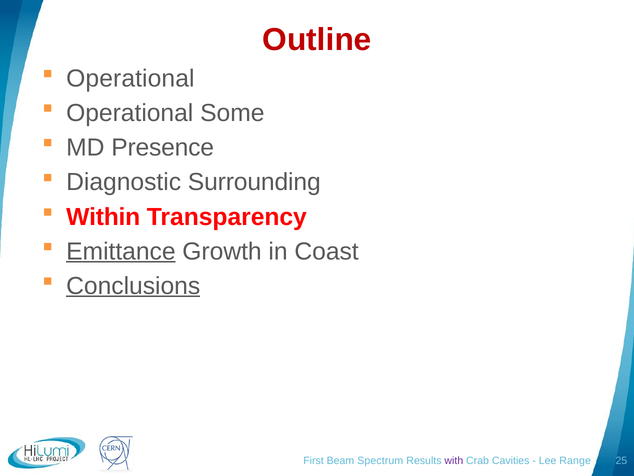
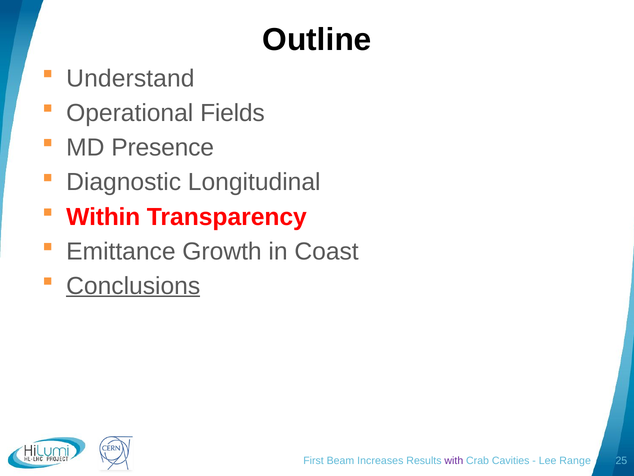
Outline colour: red -> black (317, 40)
Operational: Operational -> Understand (130, 79)
Some: Some -> Fields (232, 113)
Surrounding: Surrounding -> Longitudinal (254, 182)
Emittance underline: present -> none (121, 251)
Spectrum: Spectrum -> Increases (380, 460)
